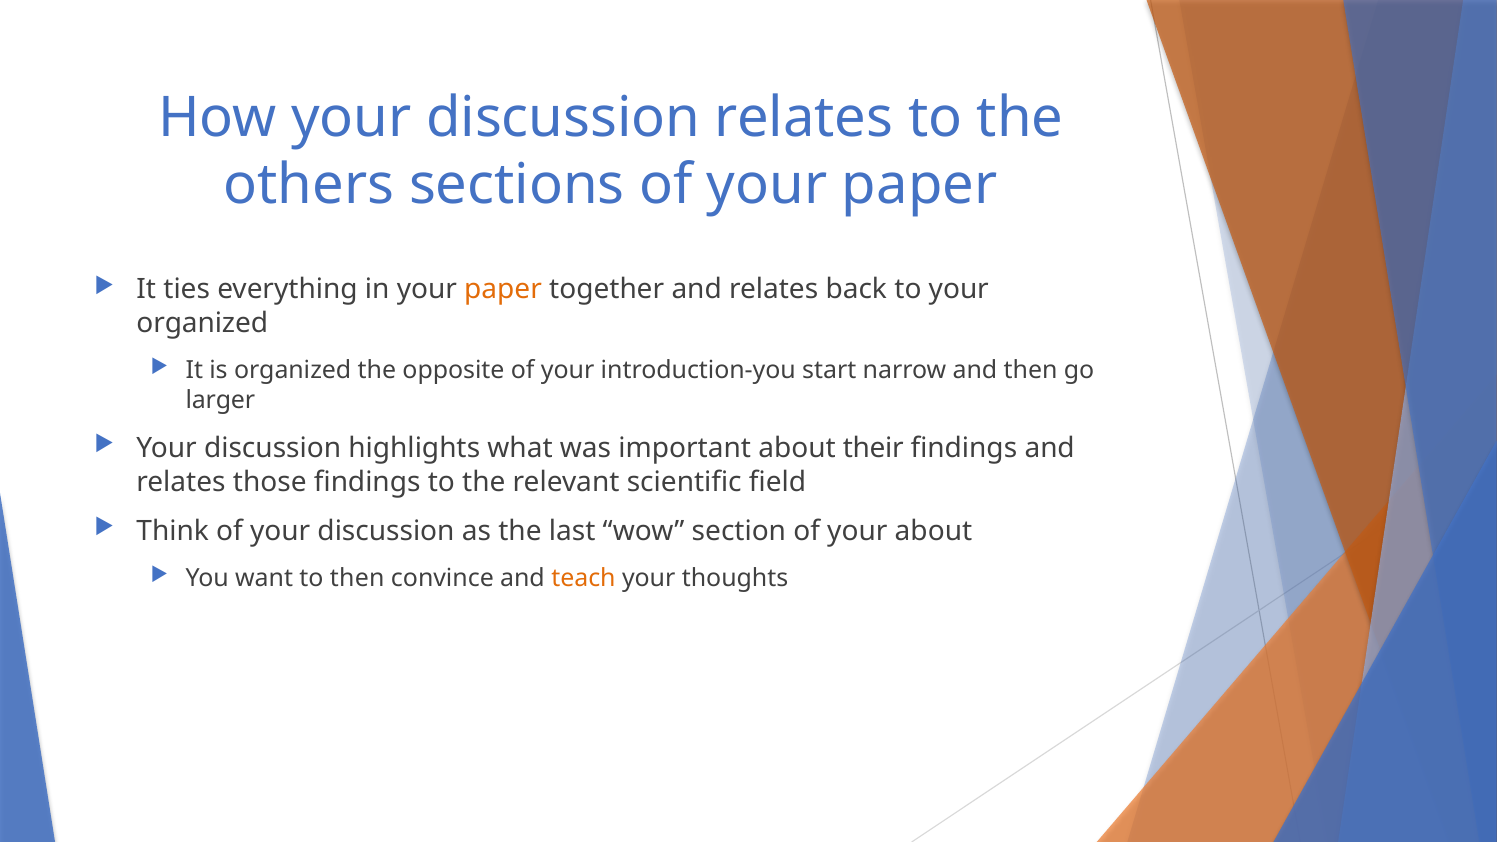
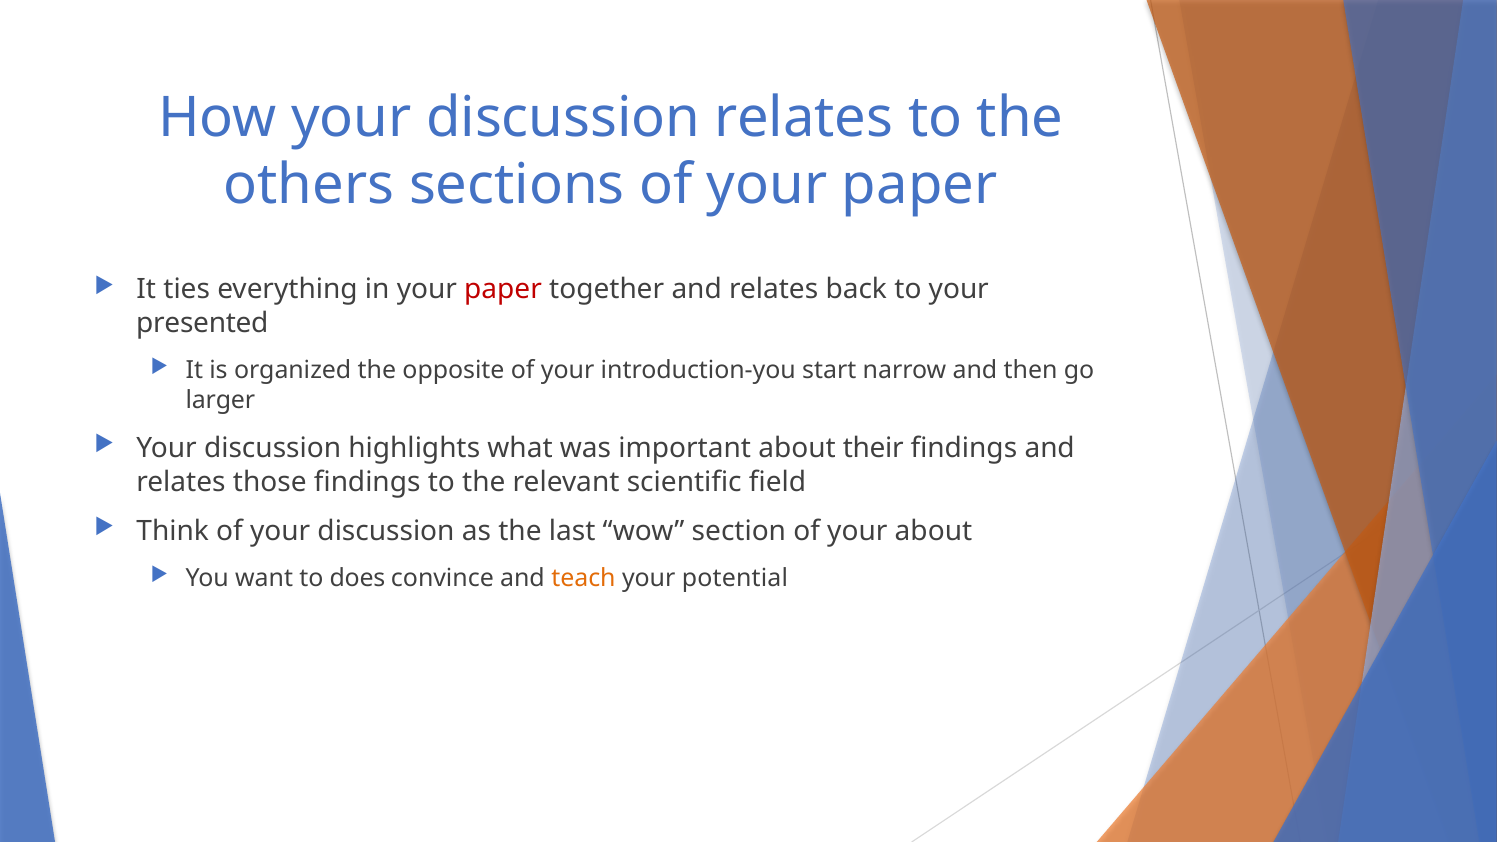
paper colour: orange -> red (503, 290)
organized: organized -> presented (202, 323)
to then: then -> does (357, 578)
thoughts: thoughts -> potential (735, 578)
